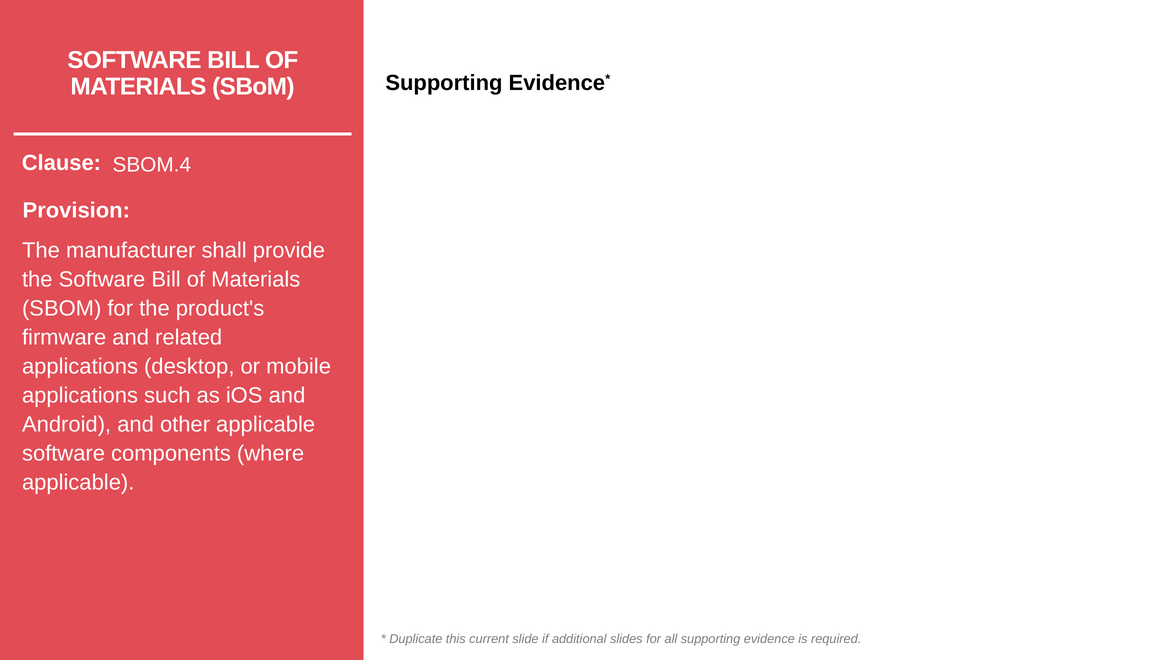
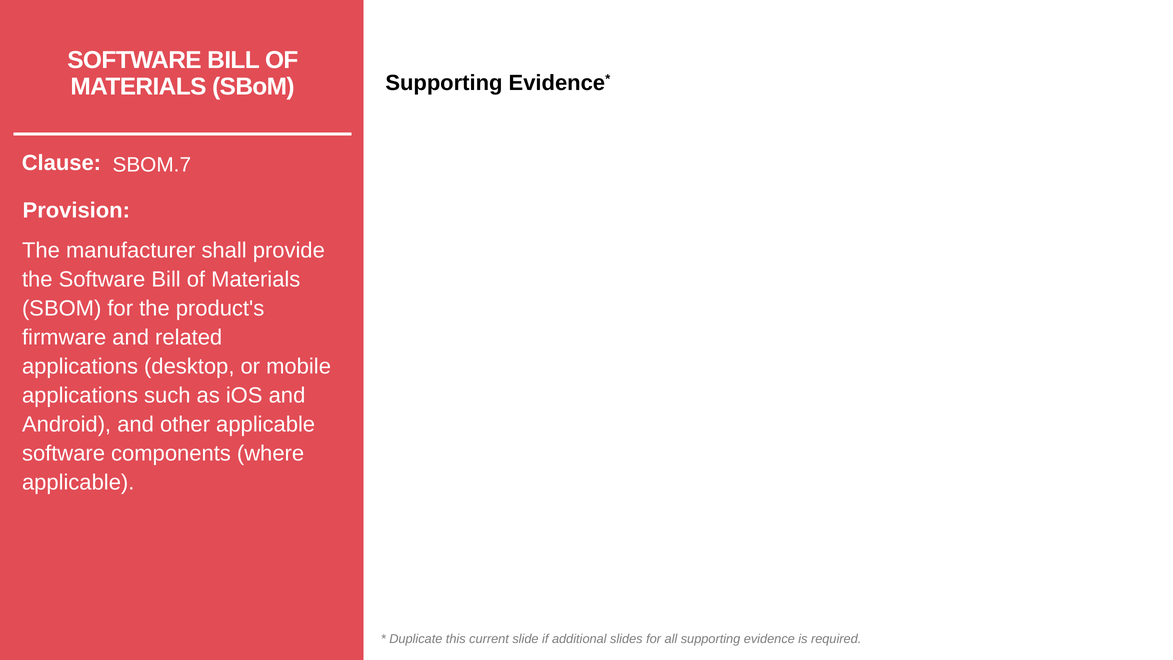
SBOM.4: SBOM.4 -> SBOM.7 (152, 165)
